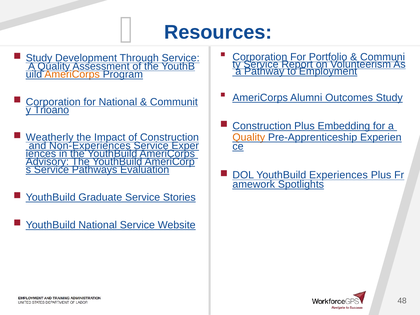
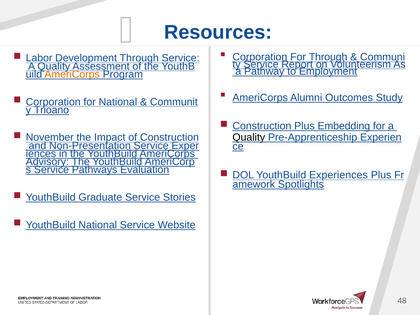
For Portfolio: Portfolio -> Through (328, 57)
Study: Study -> Labor (39, 58)
Weatherly: Weatherly -> November (50, 138)
Quality colour: orange -> black (249, 137)
Non-Experiences: Non-Experiences -> Non-Presentation (90, 146)
